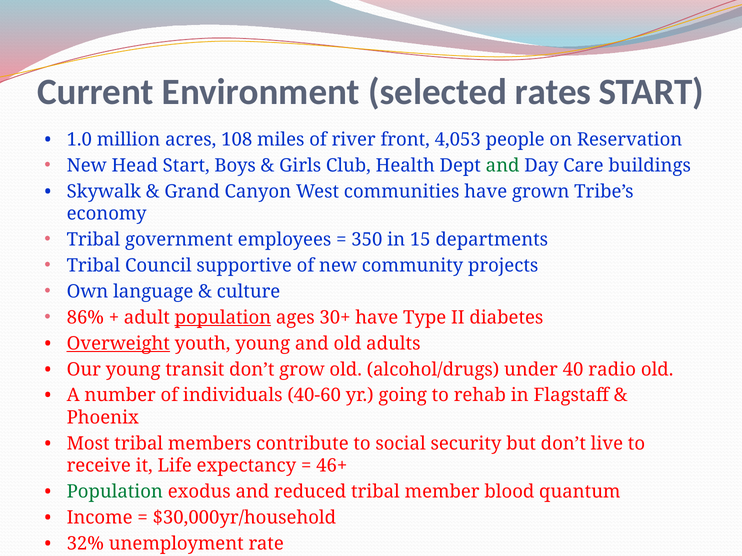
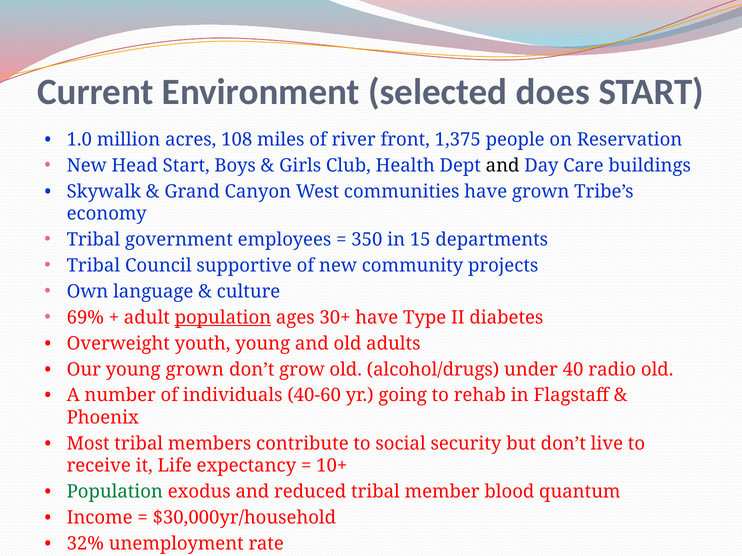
rates: rates -> does (553, 92)
4,053: 4,053 -> 1,375 (458, 140)
and colour: green -> black (503, 166)
86%: 86% -> 69% (85, 318)
Overweight underline: present -> none (118, 344)
young transit: transit -> grown (195, 370)
46+: 46+ -> 10+ (332, 466)
